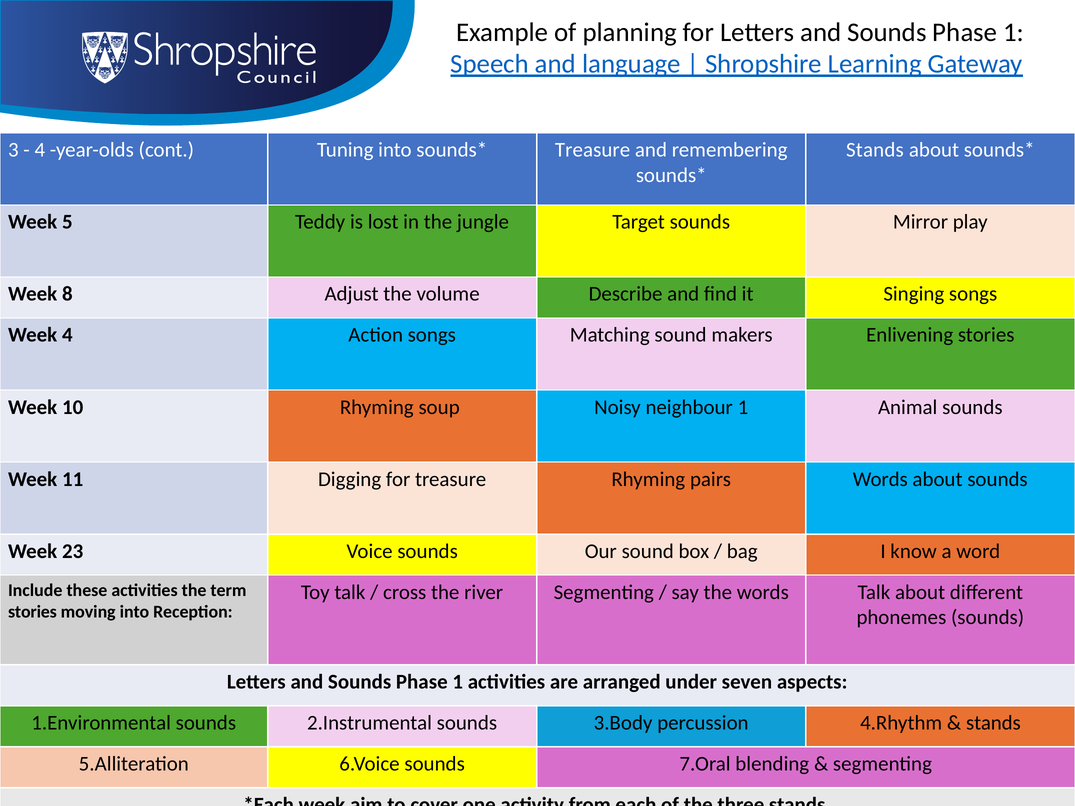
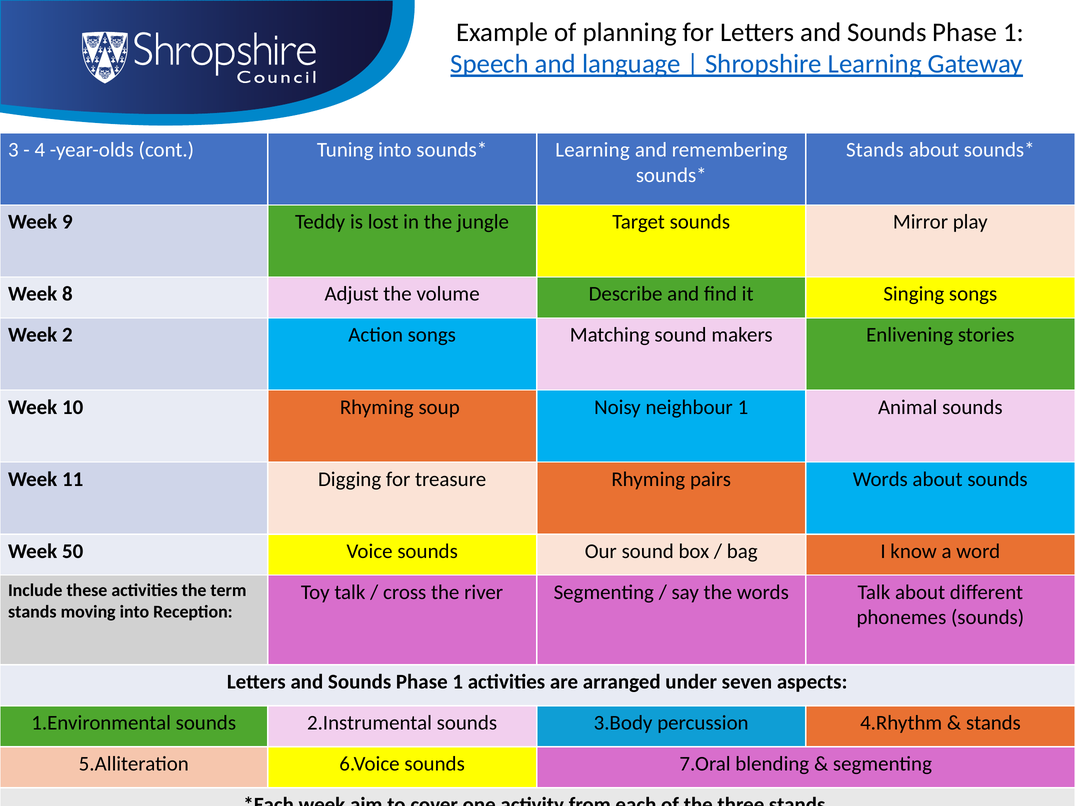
Treasure: Treasure -> Learning (593, 150)
5: 5 -> 9 (67, 222)
Week 4: 4 -> 2 (67, 335)
23: 23 -> 50 (73, 551)
stories: stories -> stands (32, 612)
